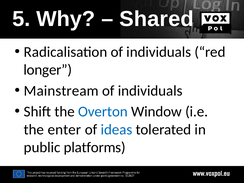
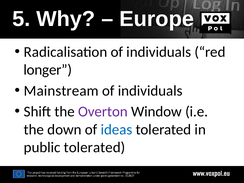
Shared: Shared -> Europe (157, 19)
Overton colour: blue -> purple (103, 112)
enter: enter -> down (64, 130)
public platforms: platforms -> tolerated (95, 147)
